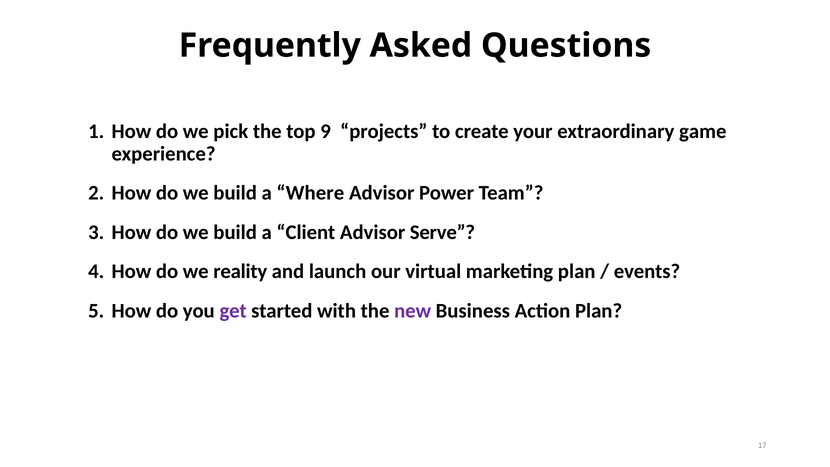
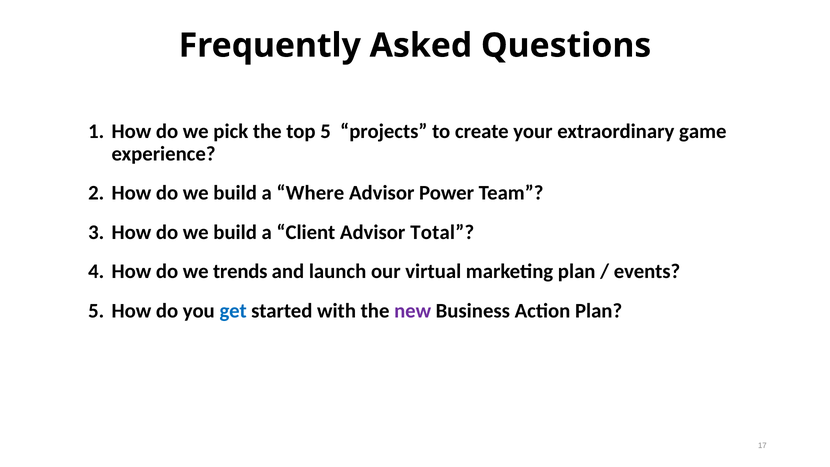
top 9: 9 -> 5 (326, 131)
Serve: Serve -> Total (442, 232)
reality: reality -> trends (240, 271)
get colour: purple -> blue (233, 311)
